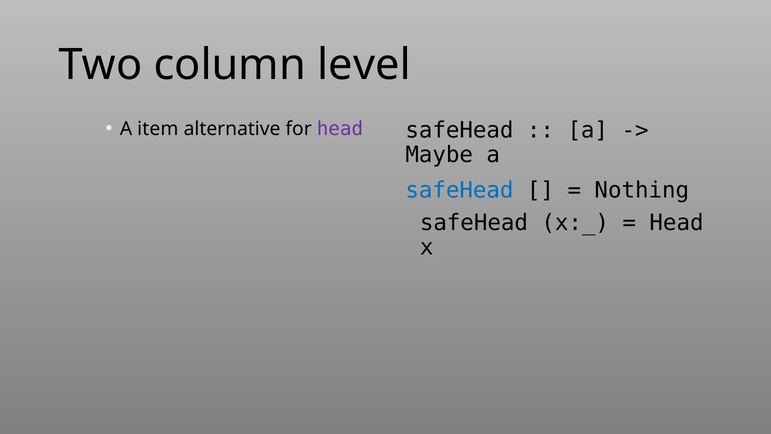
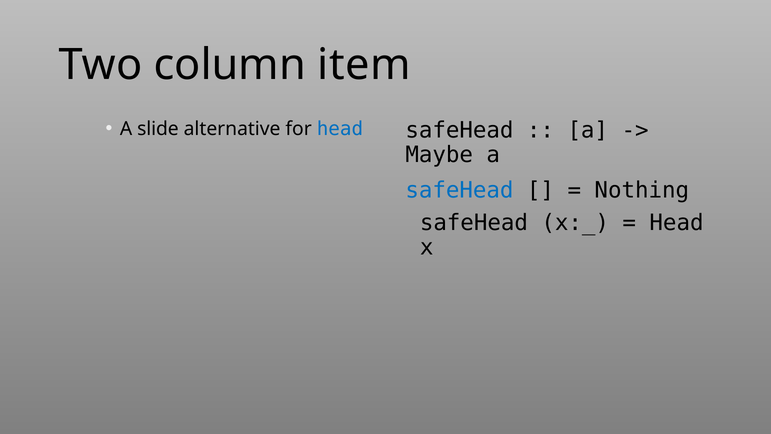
level: level -> item (364, 65)
item: item -> slide (158, 129)
head colour: purple -> blue (340, 129)
